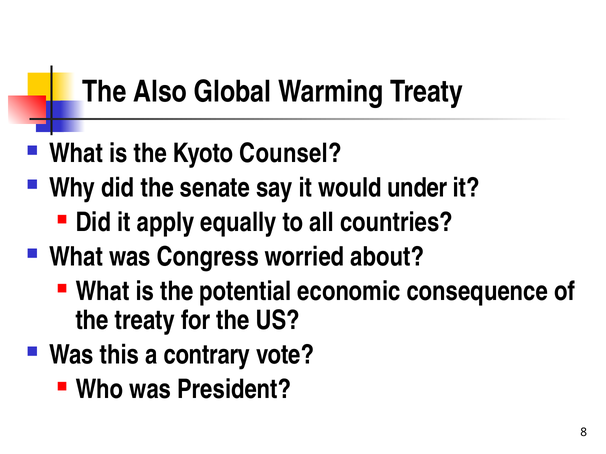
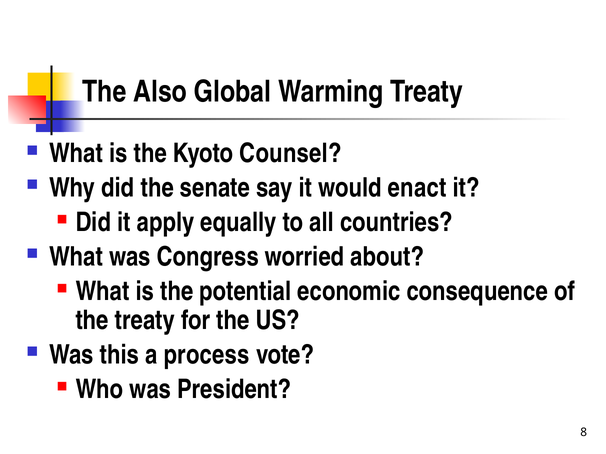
under: under -> enact (417, 188)
contrary: contrary -> process (207, 355)
